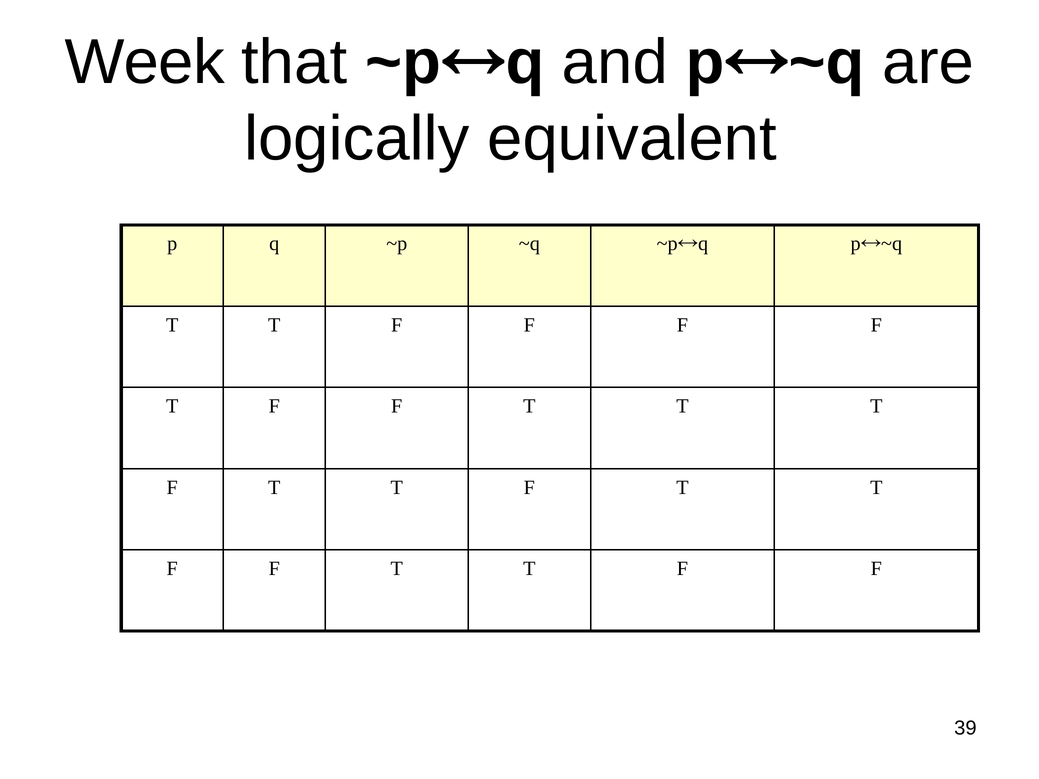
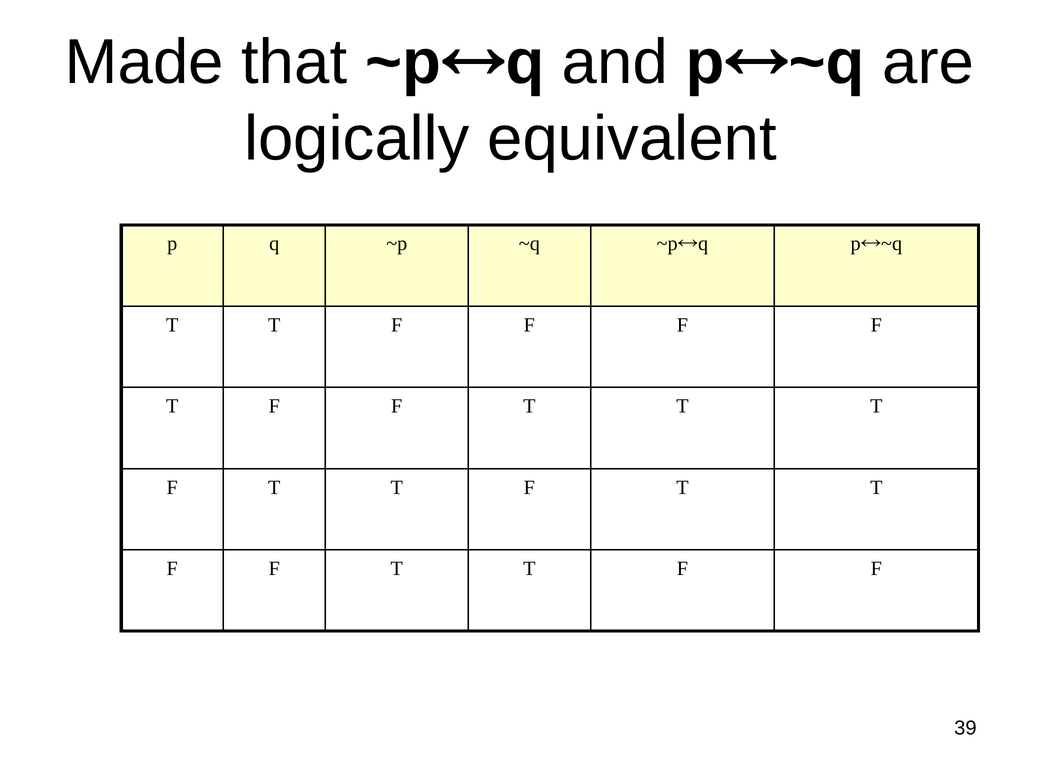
Week: Week -> Made (144, 62)
